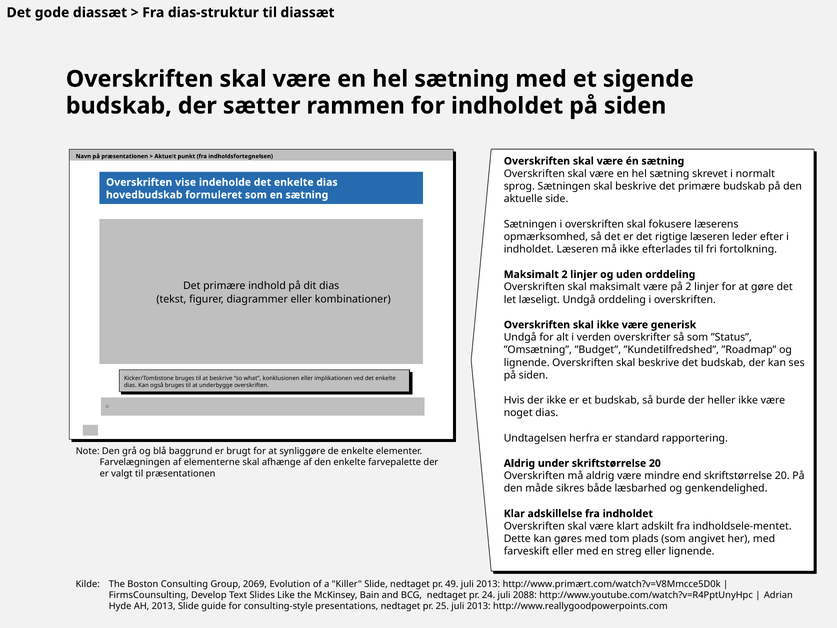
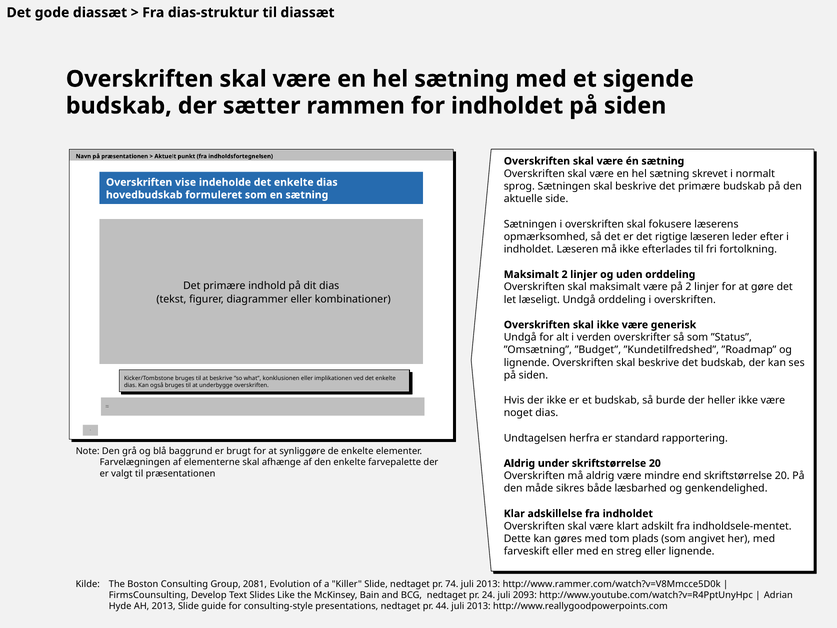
2069: 2069 -> 2081 (255, 584)
49: 49 -> 74 (452, 584)
http://www.primært.com/watch?v=V8Mmcce5D0k: http://www.primært.com/watch?v=V8Mmcce5D0k -> http://www.rammer.com/watch?v=V8Mmcce5D0k (612, 584)
2088: 2088 -> 2093 (525, 595)
25: 25 -> 44 (442, 606)
